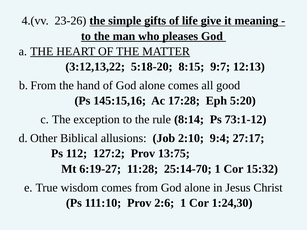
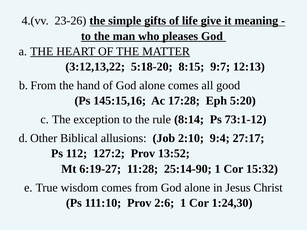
13:75: 13:75 -> 13:52 (174, 154)
25:14-70: 25:14-70 -> 25:14-90 (188, 169)
